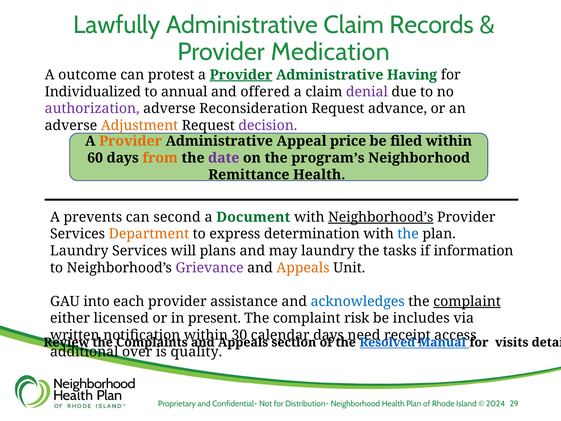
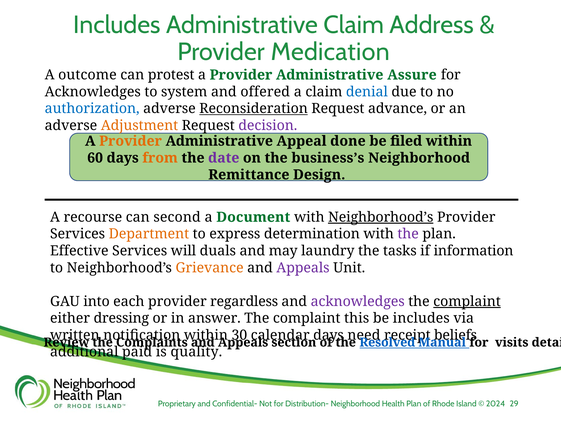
Lawfully: Lawfully -> Includes (117, 25)
Records: Records -> Address (432, 25)
Provider underline: present -> none (241, 75)
Having: Having -> Assure (412, 75)
Individualized: Individualized -> Acknowledges (93, 92)
annual: annual -> system (184, 92)
denial colour: purple -> blue (367, 92)
authorization colour: purple -> blue (92, 108)
Reconsideration underline: none -> present (254, 108)
price: price -> done (348, 141)
program’s: program’s -> business’s (328, 158)
Remittance Health: Health -> Design (319, 175)
prevents: prevents -> recourse (93, 217)
the colour: blue -> purple (408, 234)
Laundry: Laundry -> Effective (79, 251)
plans: plans -> duals (218, 251)
Grievance colour: purple -> orange (210, 268)
Appeals colour: orange -> purple (303, 268)
assistance: assistance -> regardless (244, 301)
acknowledges colour: blue -> purple (358, 301)
licensed: licensed -> dressing (121, 318)
present: present -> answer (214, 318)
risk: risk -> this (357, 318)
access: access -> beliefs (456, 335)
over: over -> paid (137, 352)
